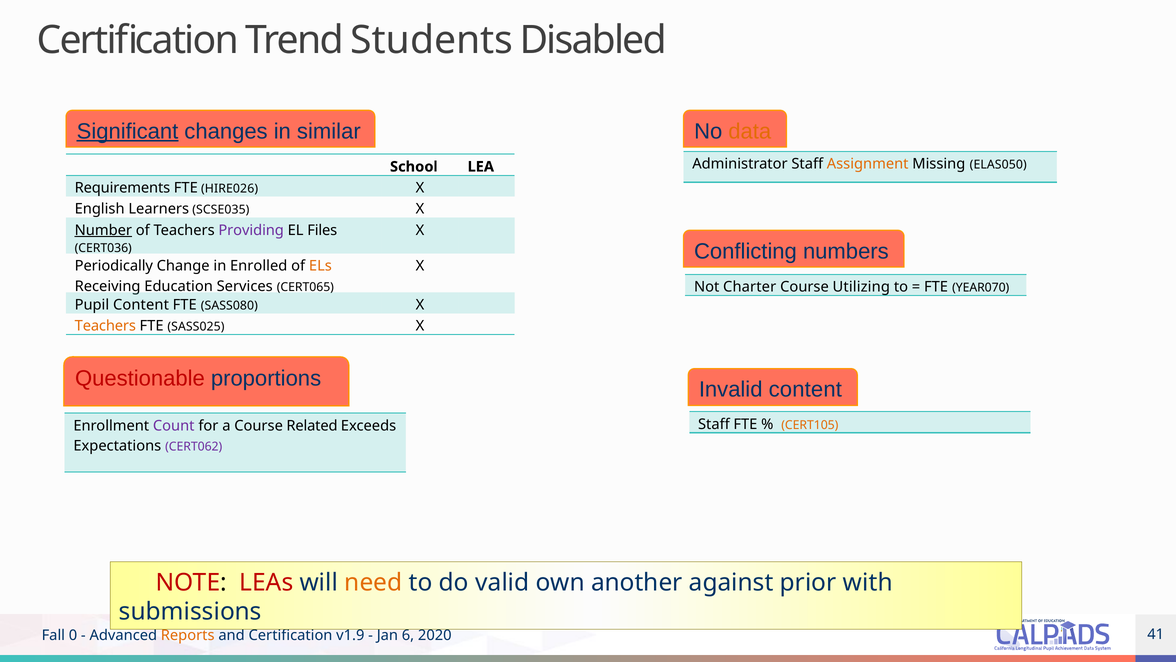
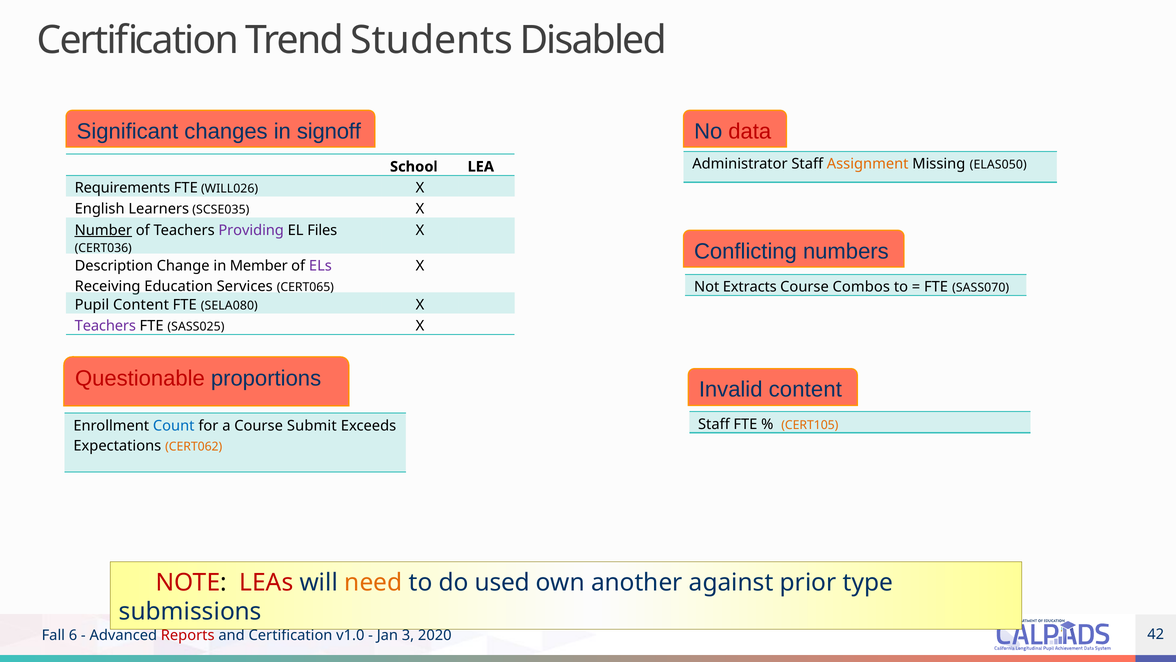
Significant underline: present -> none (127, 131)
similar: similar -> signoff (329, 131)
data colour: orange -> red (750, 131)
HIRE026: HIRE026 -> WILL026 (230, 189)
Periodically: Periodically -> Description (114, 266)
Enrolled: Enrolled -> Member (259, 266)
ELs colour: orange -> purple (320, 266)
Charter: Charter -> Extracts (750, 287)
Utilizing: Utilizing -> Combos (861, 287)
YEAR070: YEAR070 -> SASS070 (981, 288)
SASS080: SASS080 -> SELA080 (229, 306)
Teachers colour: orange -> purple (105, 326)
Count colour: purple -> blue (174, 425)
Related: Related -> Submit (312, 425)
CERT062 colour: purple -> orange (194, 446)
valid: valid -> used (502, 582)
with: with -> type (868, 582)
0: 0 -> 6 (73, 635)
Reports colour: orange -> red (188, 635)
v1.9: v1.9 -> v1.0 (350, 635)
6: 6 -> 3 (408, 635)
41: 41 -> 42 (1156, 634)
